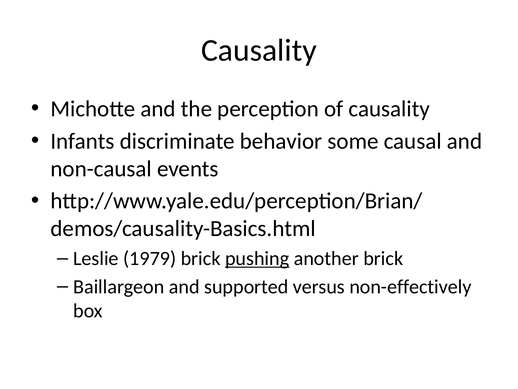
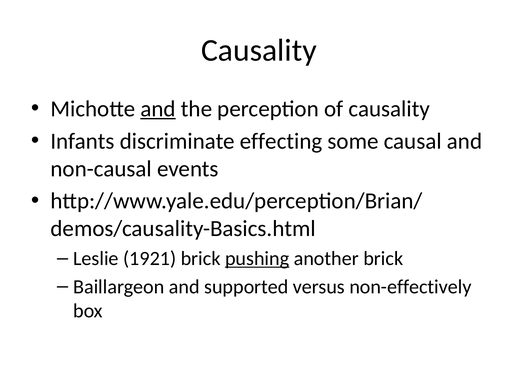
and underline: none -> present (158, 109)
behavior: behavior -> effecting (281, 141)
1979: 1979 -> 1921 (150, 258)
